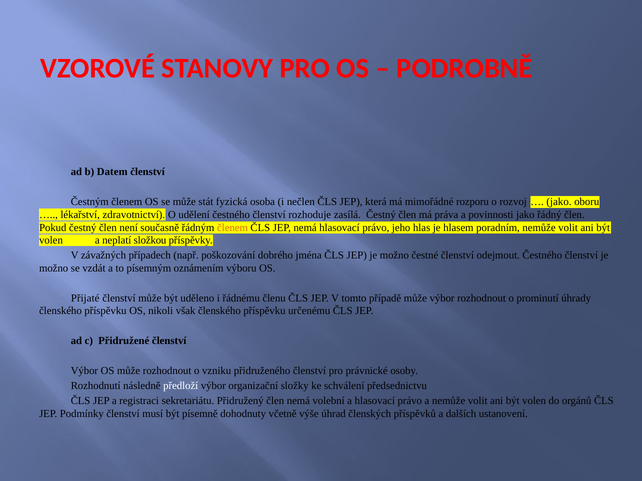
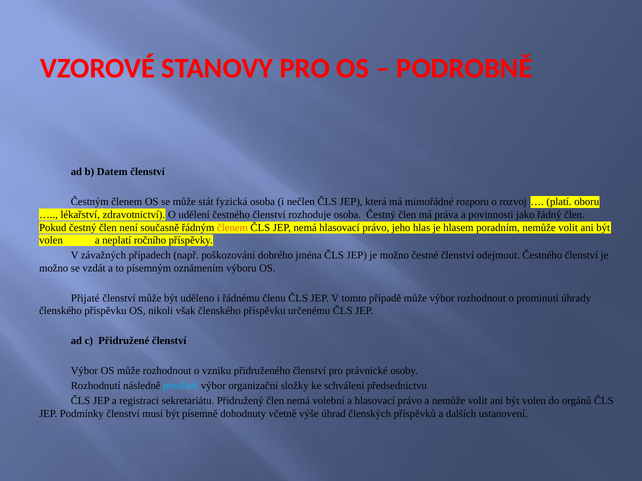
jako: jako -> platí (559, 202)
rozhoduje zasílá: zasílá -> osoba (347, 215)
složkou: složkou -> ročního (150, 241)
předloží colour: white -> light blue (181, 386)
